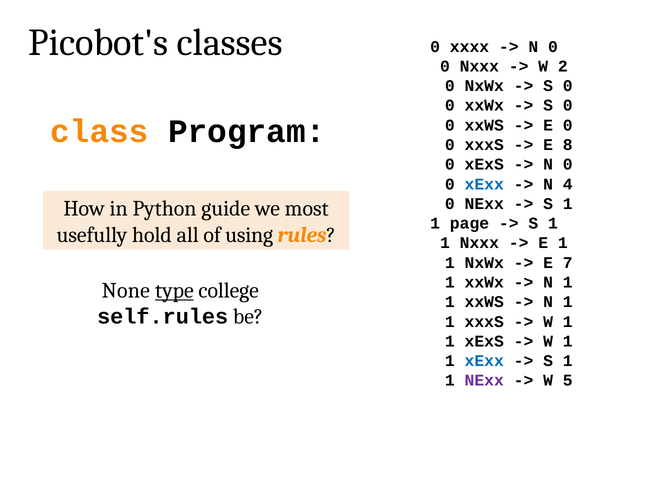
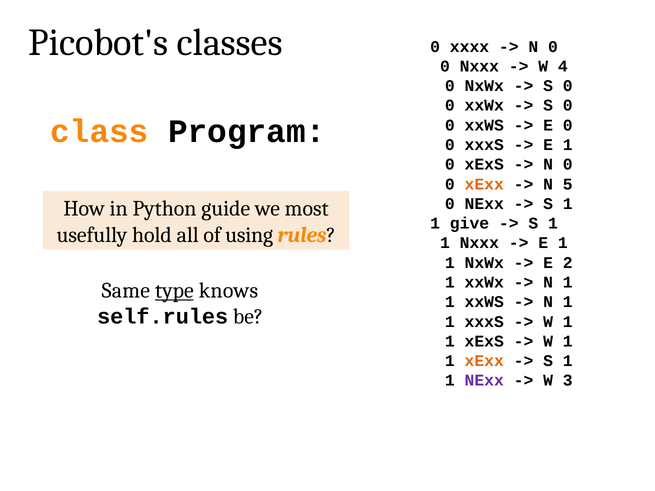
2: 2 -> 4 (563, 66)
8: 8 -> 1 (568, 145)
xExx colour: blue -> orange (484, 184)
4: 4 -> 5 (568, 184)
page: page -> give (470, 224)
7: 7 -> 2 (568, 263)
None: None -> Same (126, 291)
college: college -> knows (228, 291)
xExx colour: blue -> orange (484, 361)
5: 5 -> 3 (568, 381)
